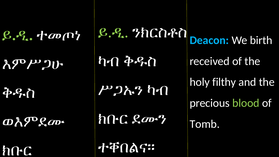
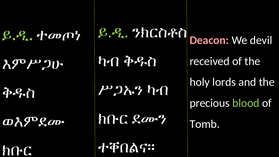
Deacon colour: light blue -> pink (209, 40)
birth: birth -> devil (261, 40)
filthy: filthy -> lords (224, 82)
